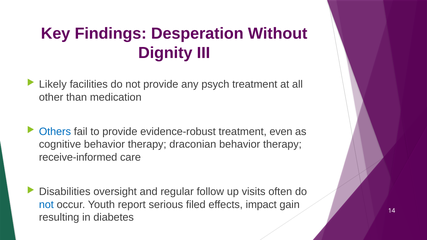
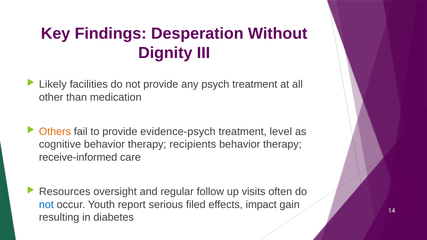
Others colour: blue -> orange (55, 132)
evidence-robust: evidence-robust -> evidence-psych (178, 132)
even: even -> level (281, 132)
draconian: draconian -> recipients (193, 145)
Disabilities: Disabilities -> Resources (65, 192)
